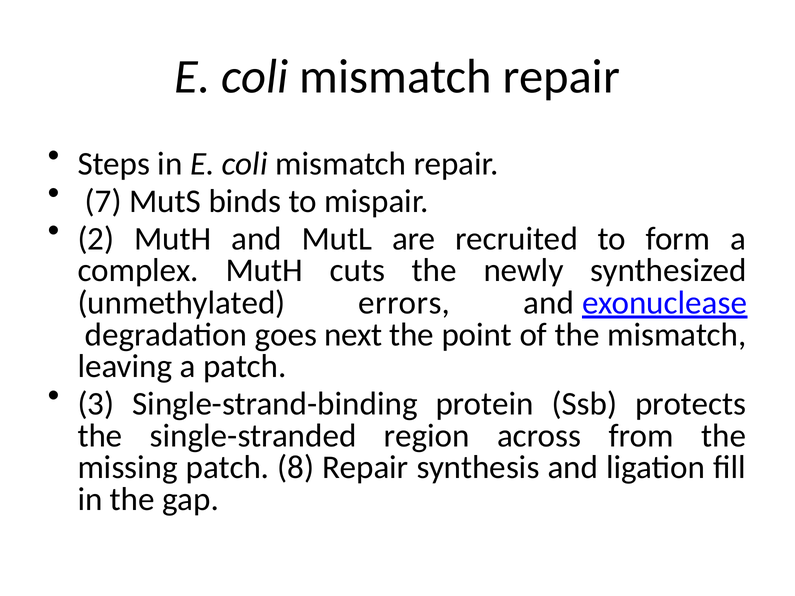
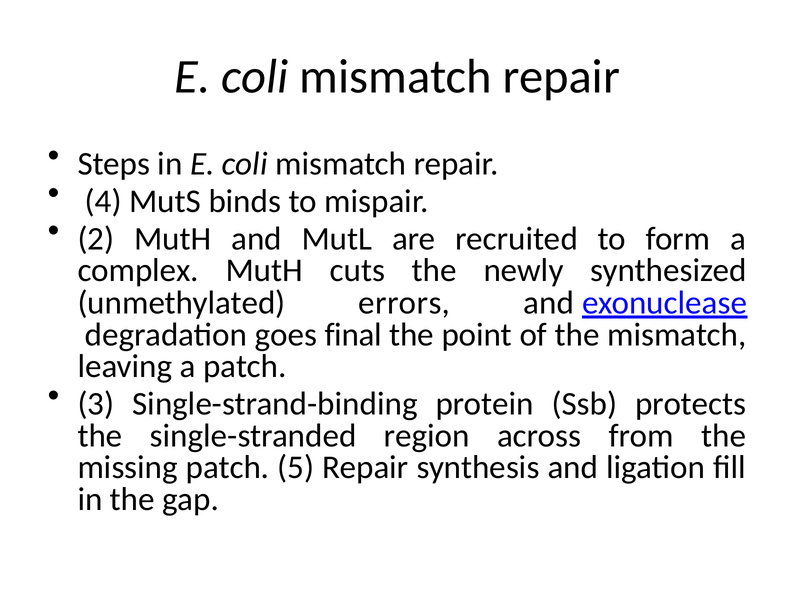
7: 7 -> 4 (103, 201)
next: next -> final (353, 335)
8: 8 -> 5 (296, 468)
